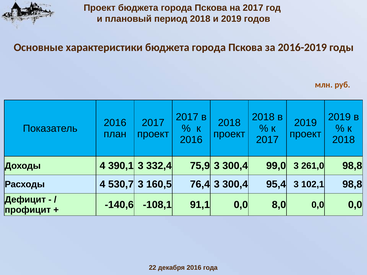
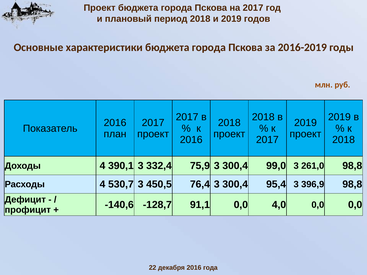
160,5: 160,5 -> 450,5 (159, 185)
102,1: 102,1 -> 396,9 (313, 185)
-108,1: -108,1 -> -128,7 (157, 205)
8,0: 8,0 -> 4,0 (279, 205)
